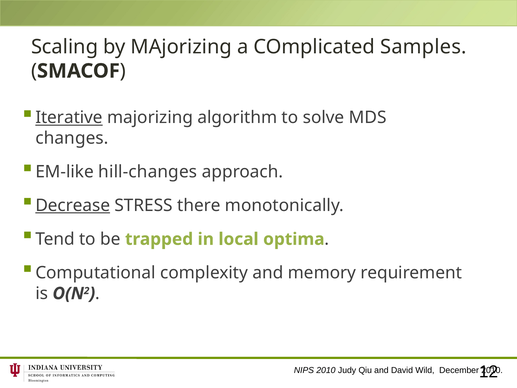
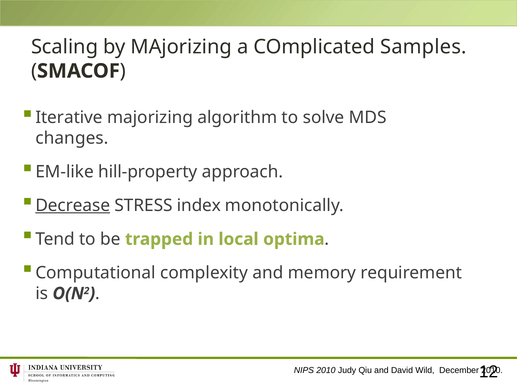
Iterative underline: present -> none (69, 118)
hill-changes: hill-changes -> hill-property (148, 172)
there: there -> index (199, 205)
